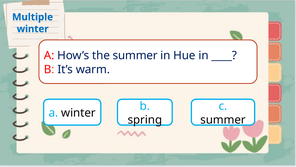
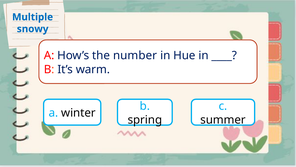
winter: winter -> snowy (33, 29)
the summer: summer -> number (135, 55)
